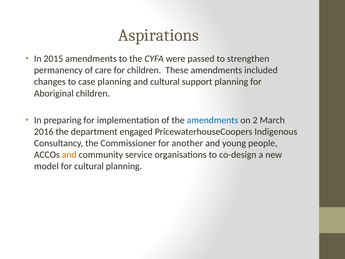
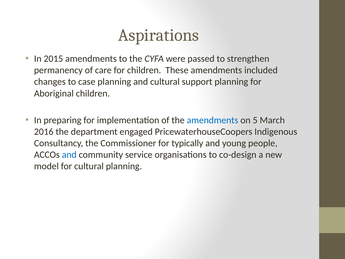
2: 2 -> 5 (255, 120)
another: another -> typically (187, 143)
and colour: orange -> blue (69, 155)
